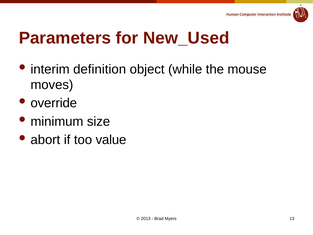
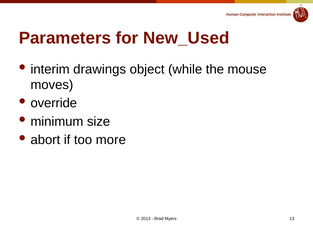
definition: definition -> drawings (100, 69)
value: value -> more (111, 140)
